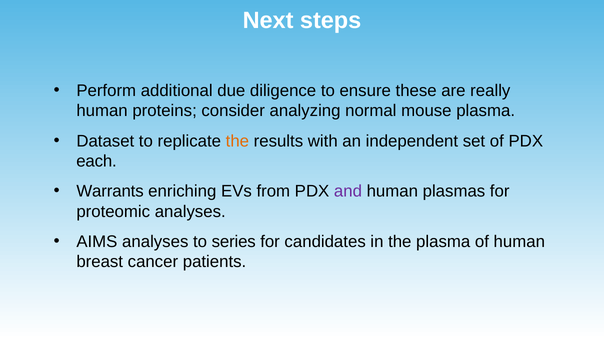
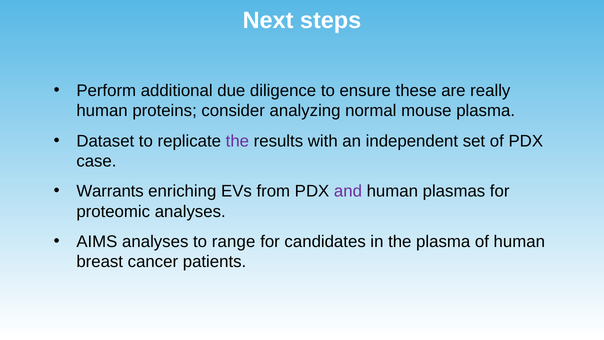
the colour: orange -> purple (237, 141)
each: each -> case (96, 161)
series: series -> range (234, 242)
